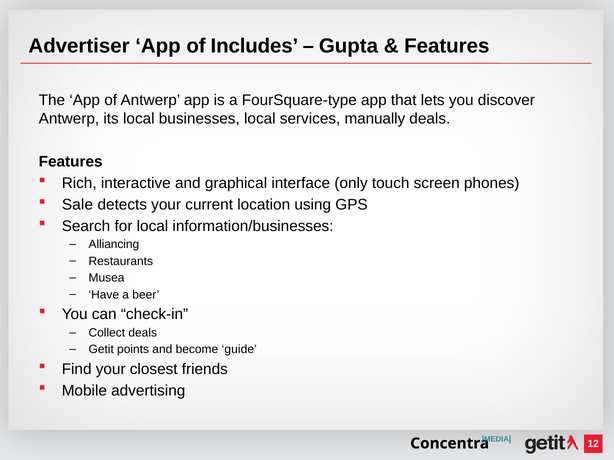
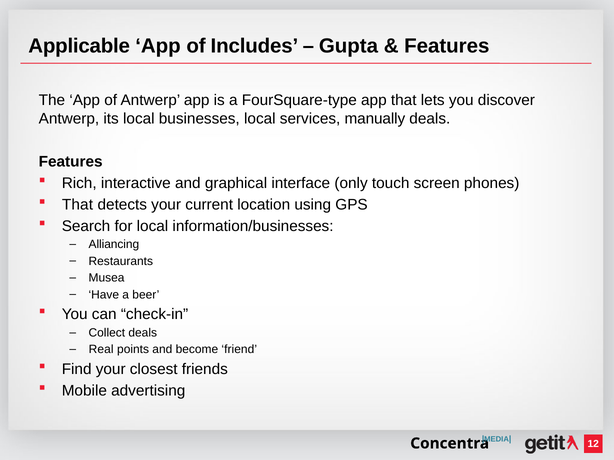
Advertiser: Advertiser -> Applicable (79, 46)
Sale: Sale -> That (77, 205)
Getit: Getit -> Real (101, 350)
guide: guide -> friend (239, 350)
